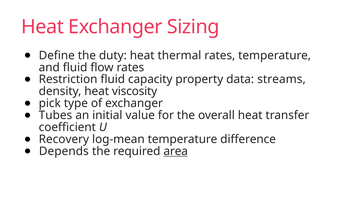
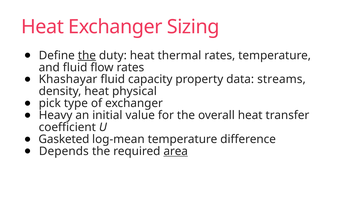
the underline: none -> present (87, 55)
Restriction: Restriction -> Khashayar (68, 79)
viscosity: viscosity -> physical (134, 91)
Tubes: Tubes -> Heavy (56, 115)
Recovery: Recovery -> Gasketed (64, 139)
